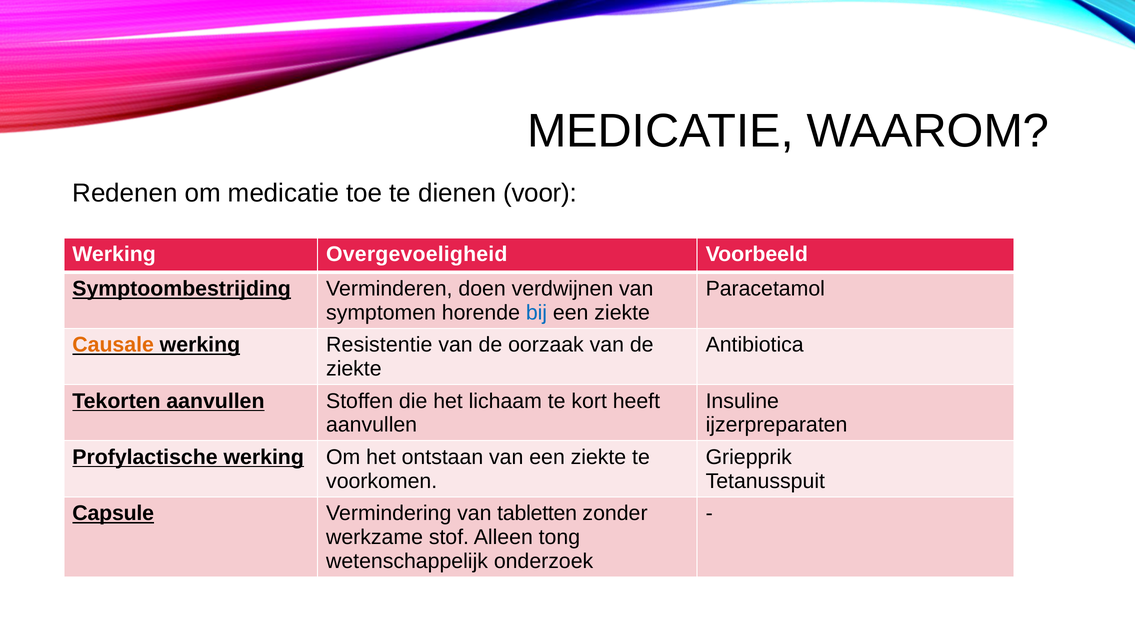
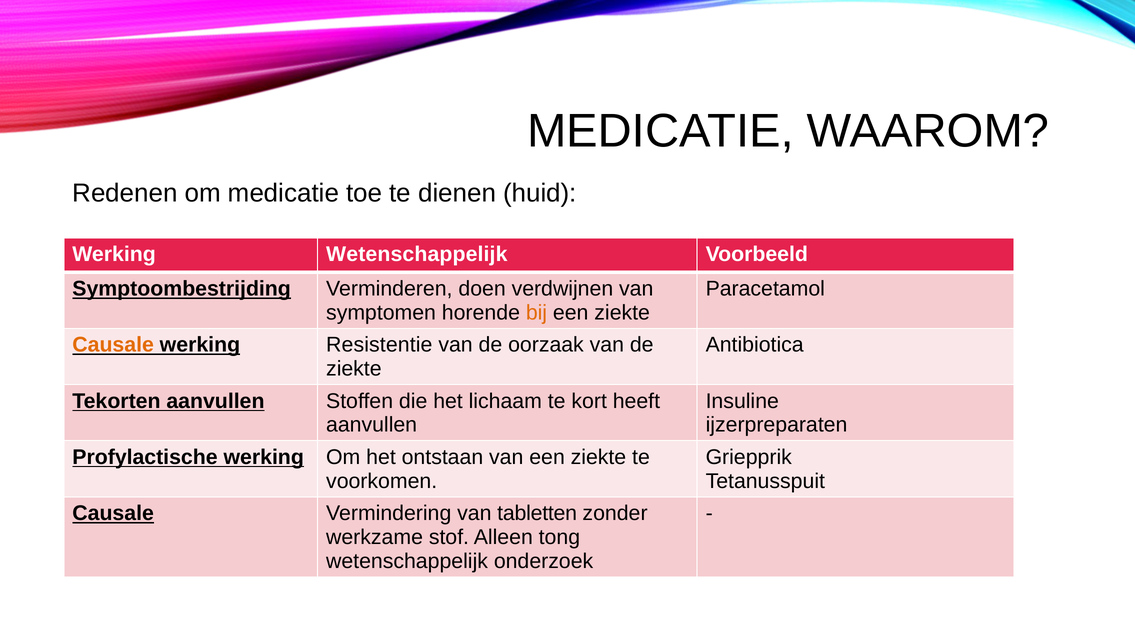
voor: voor -> huid (540, 193)
Werking Overgevoeligheid: Overgevoeligheid -> Wetenschappelijk (417, 254)
bij colour: blue -> orange (536, 313)
Capsule: Capsule -> Causale (113, 514)
